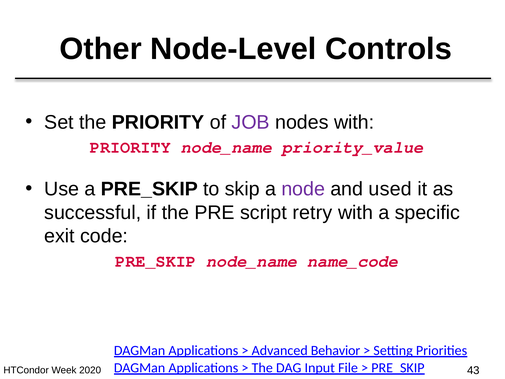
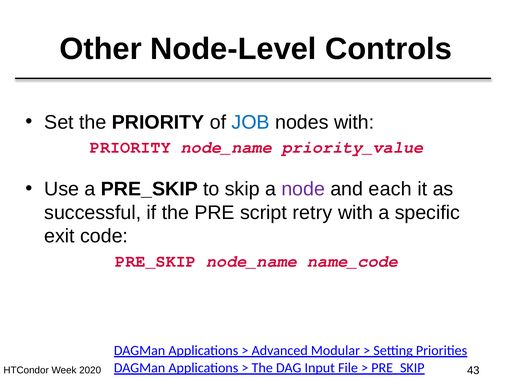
JOB colour: purple -> blue (251, 122)
used: used -> each (390, 189)
Behavior: Behavior -> Modular (335, 350)
